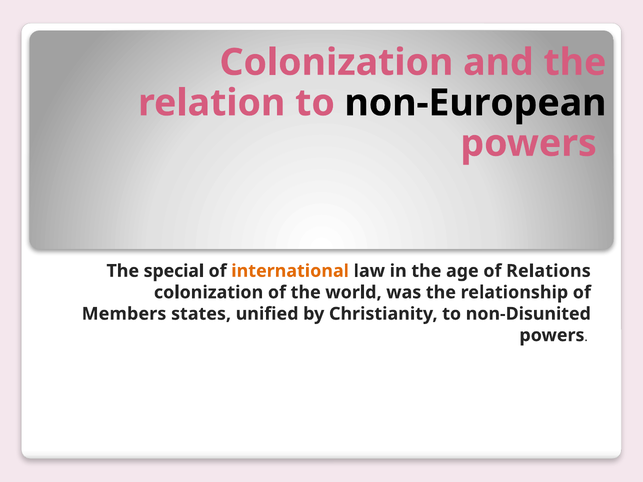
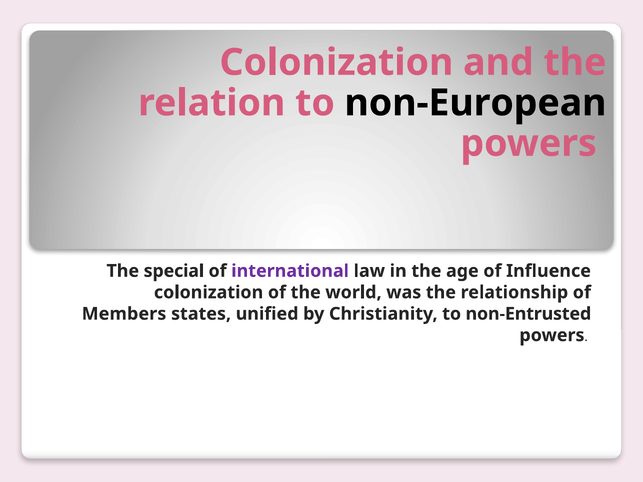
international colour: orange -> purple (290, 271)
Relations: Relations -> Influence (549, 271)
non-Disunited: non-Disunited -> non-Entrusted (528, 314)
